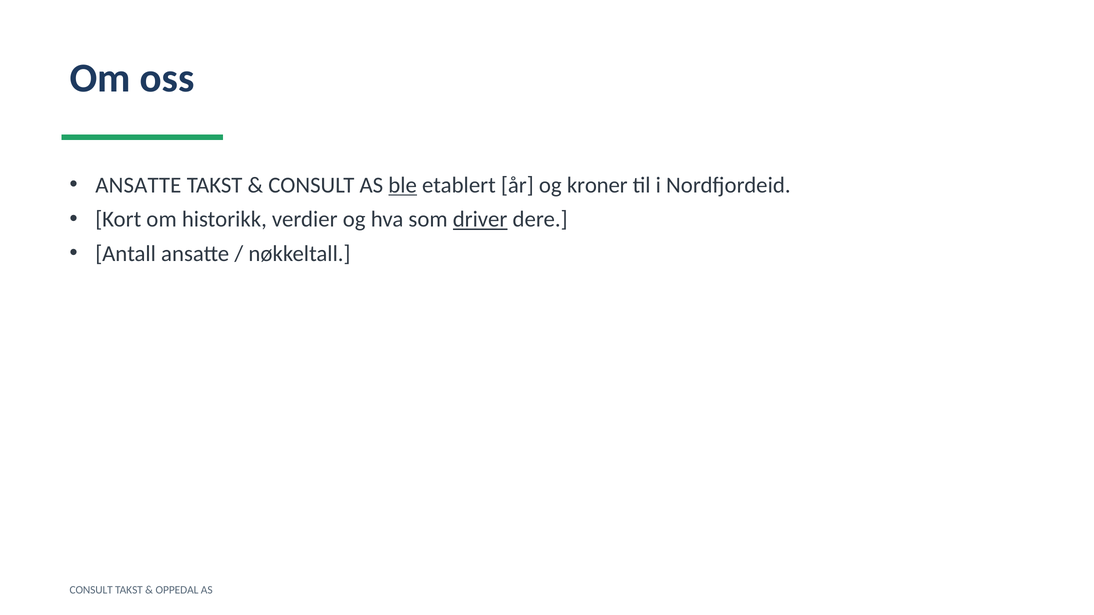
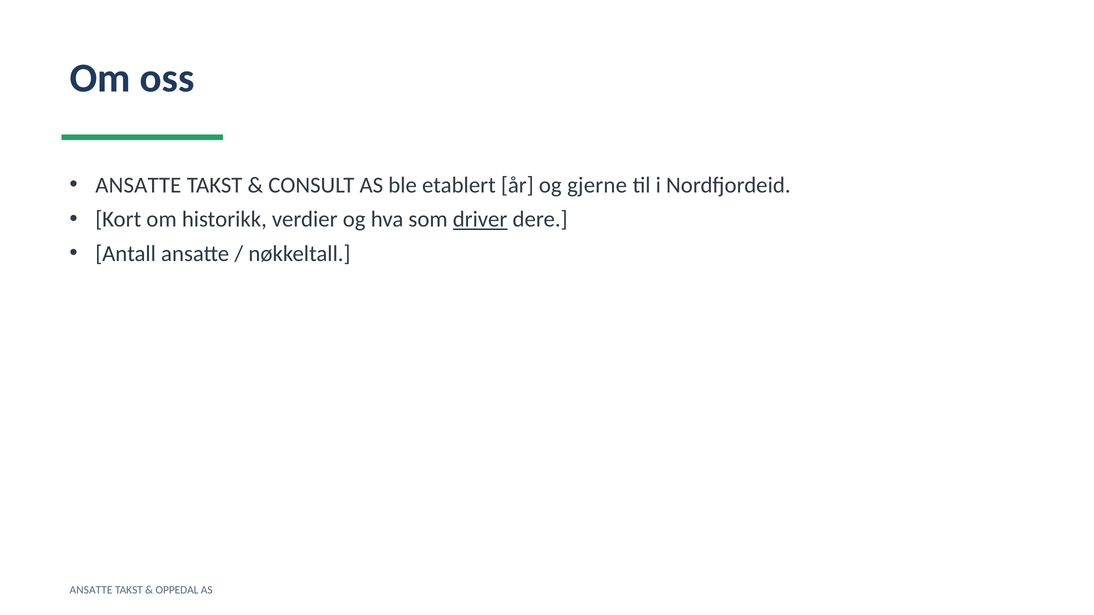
ble underline: present -> none (403, 185)
kroner: kroner -> gjerne (597, 185)
CONSULT: CONSULT -> ANSATTE (91, 590)
